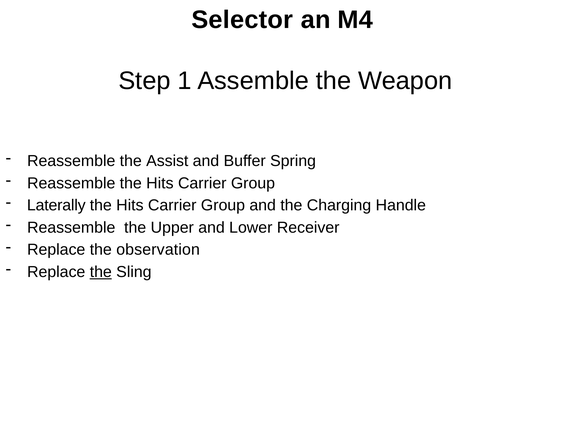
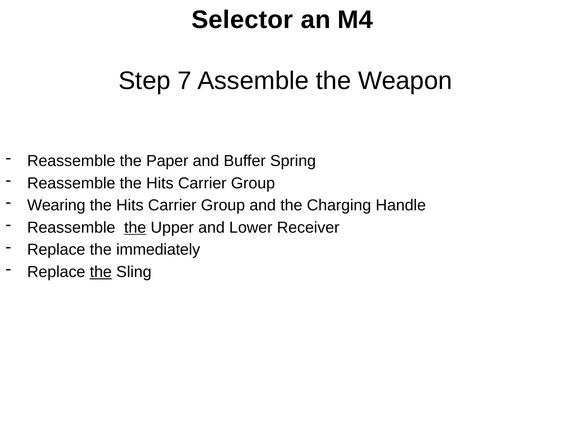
1: 1 -> 7 (185, 81)
Assist: Assist -> Paper (167, 161)
Laterally: Laterally -> Wearing (56, 205)
the underline: none -> present (135, 228)
observation: observation -> immediately (158, 250)
